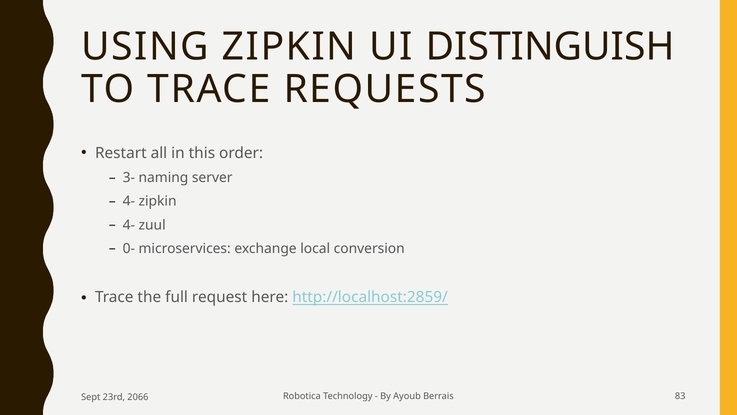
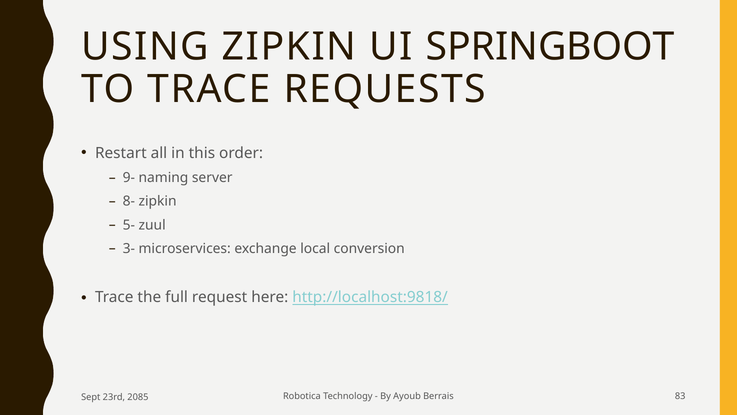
DISTINGUISH: DISTINGUISH -> SPRINGBOOT (550, 47)
3-: 3- -> 9- (129, 178)
4-: 4- -> 8- (129, 201)
4-: 4- -> 5- (129, 225)
0-: 0- -> 3- (129, 248)
http://localhost:2859/: http://localhost:2859/ -> http://localhost:9818/ (370, 297)
2066: 2066 -> 2085 (138, 397)
